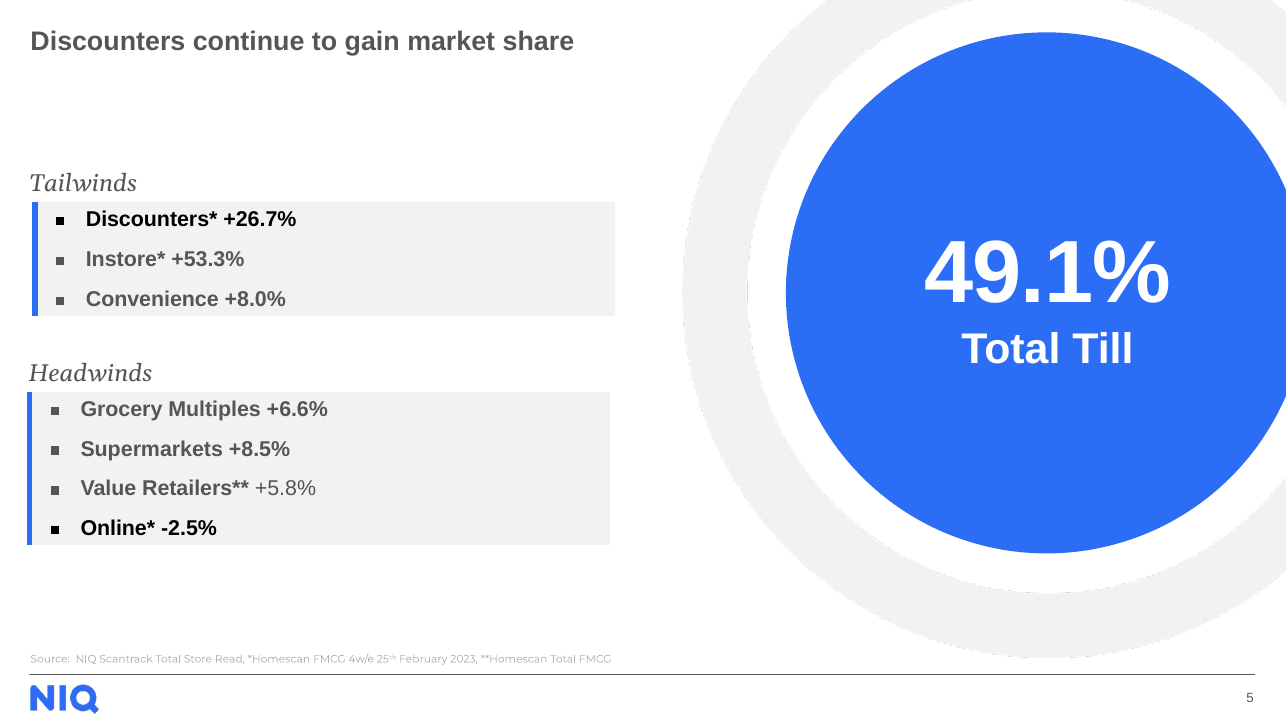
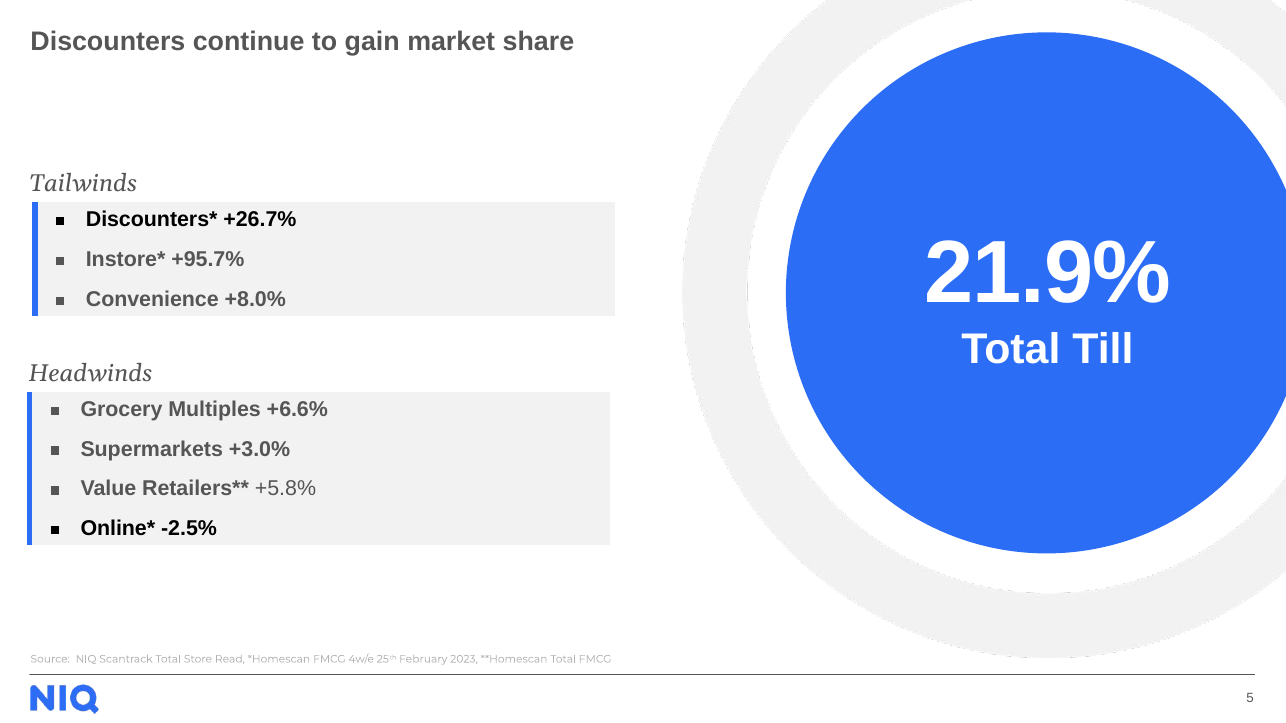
49.1%: 49.1% -> 21.9% (1048, 273)
+53.3%: +53.3% -> +95.7% (208, 259)
+8.5%: +8.5% -> +3.0% (260, 449)
